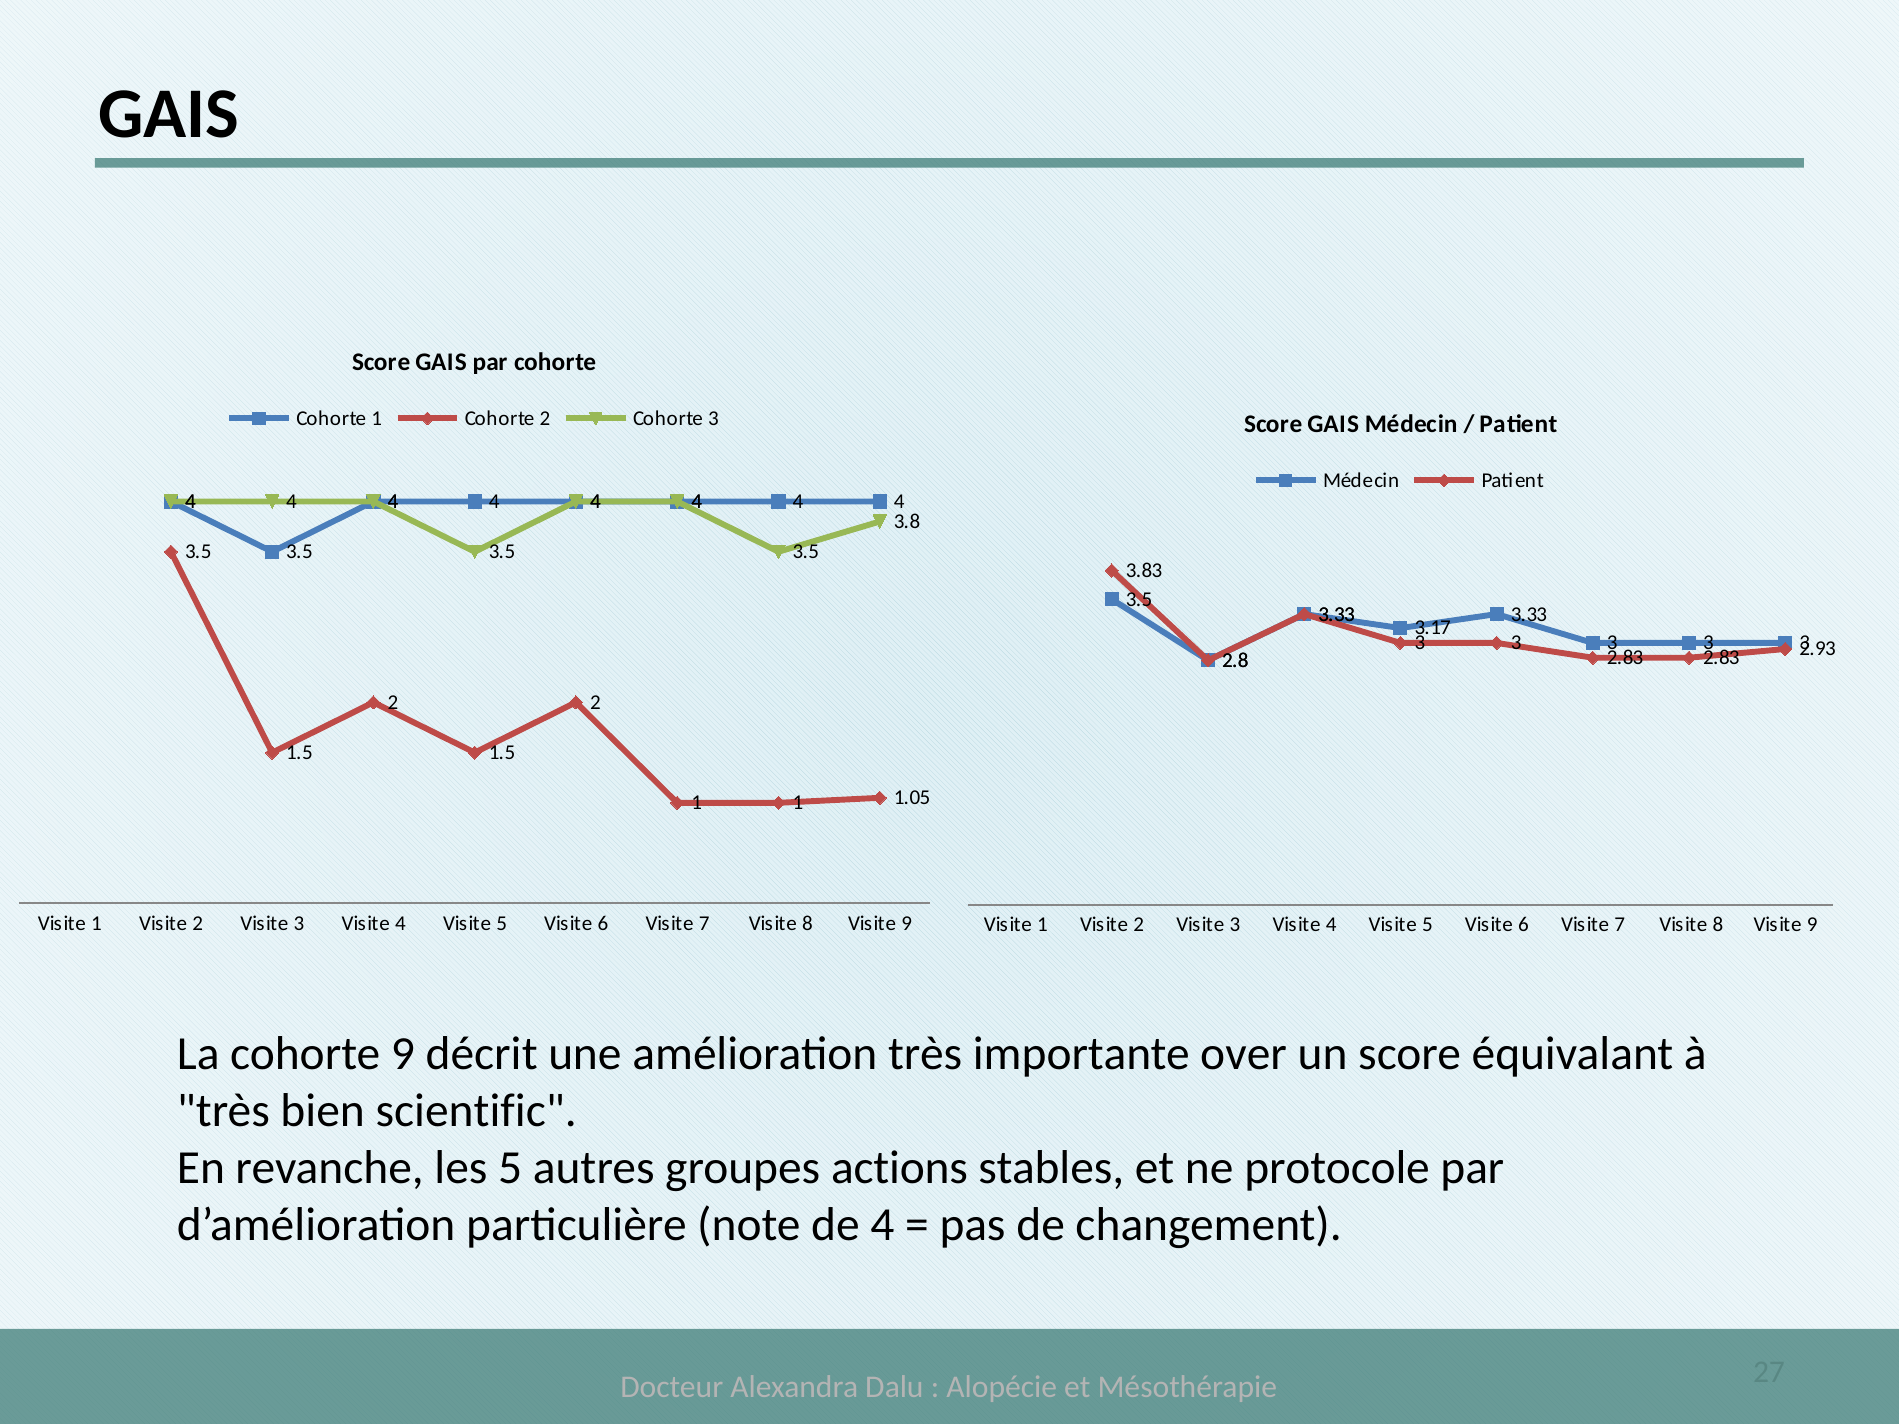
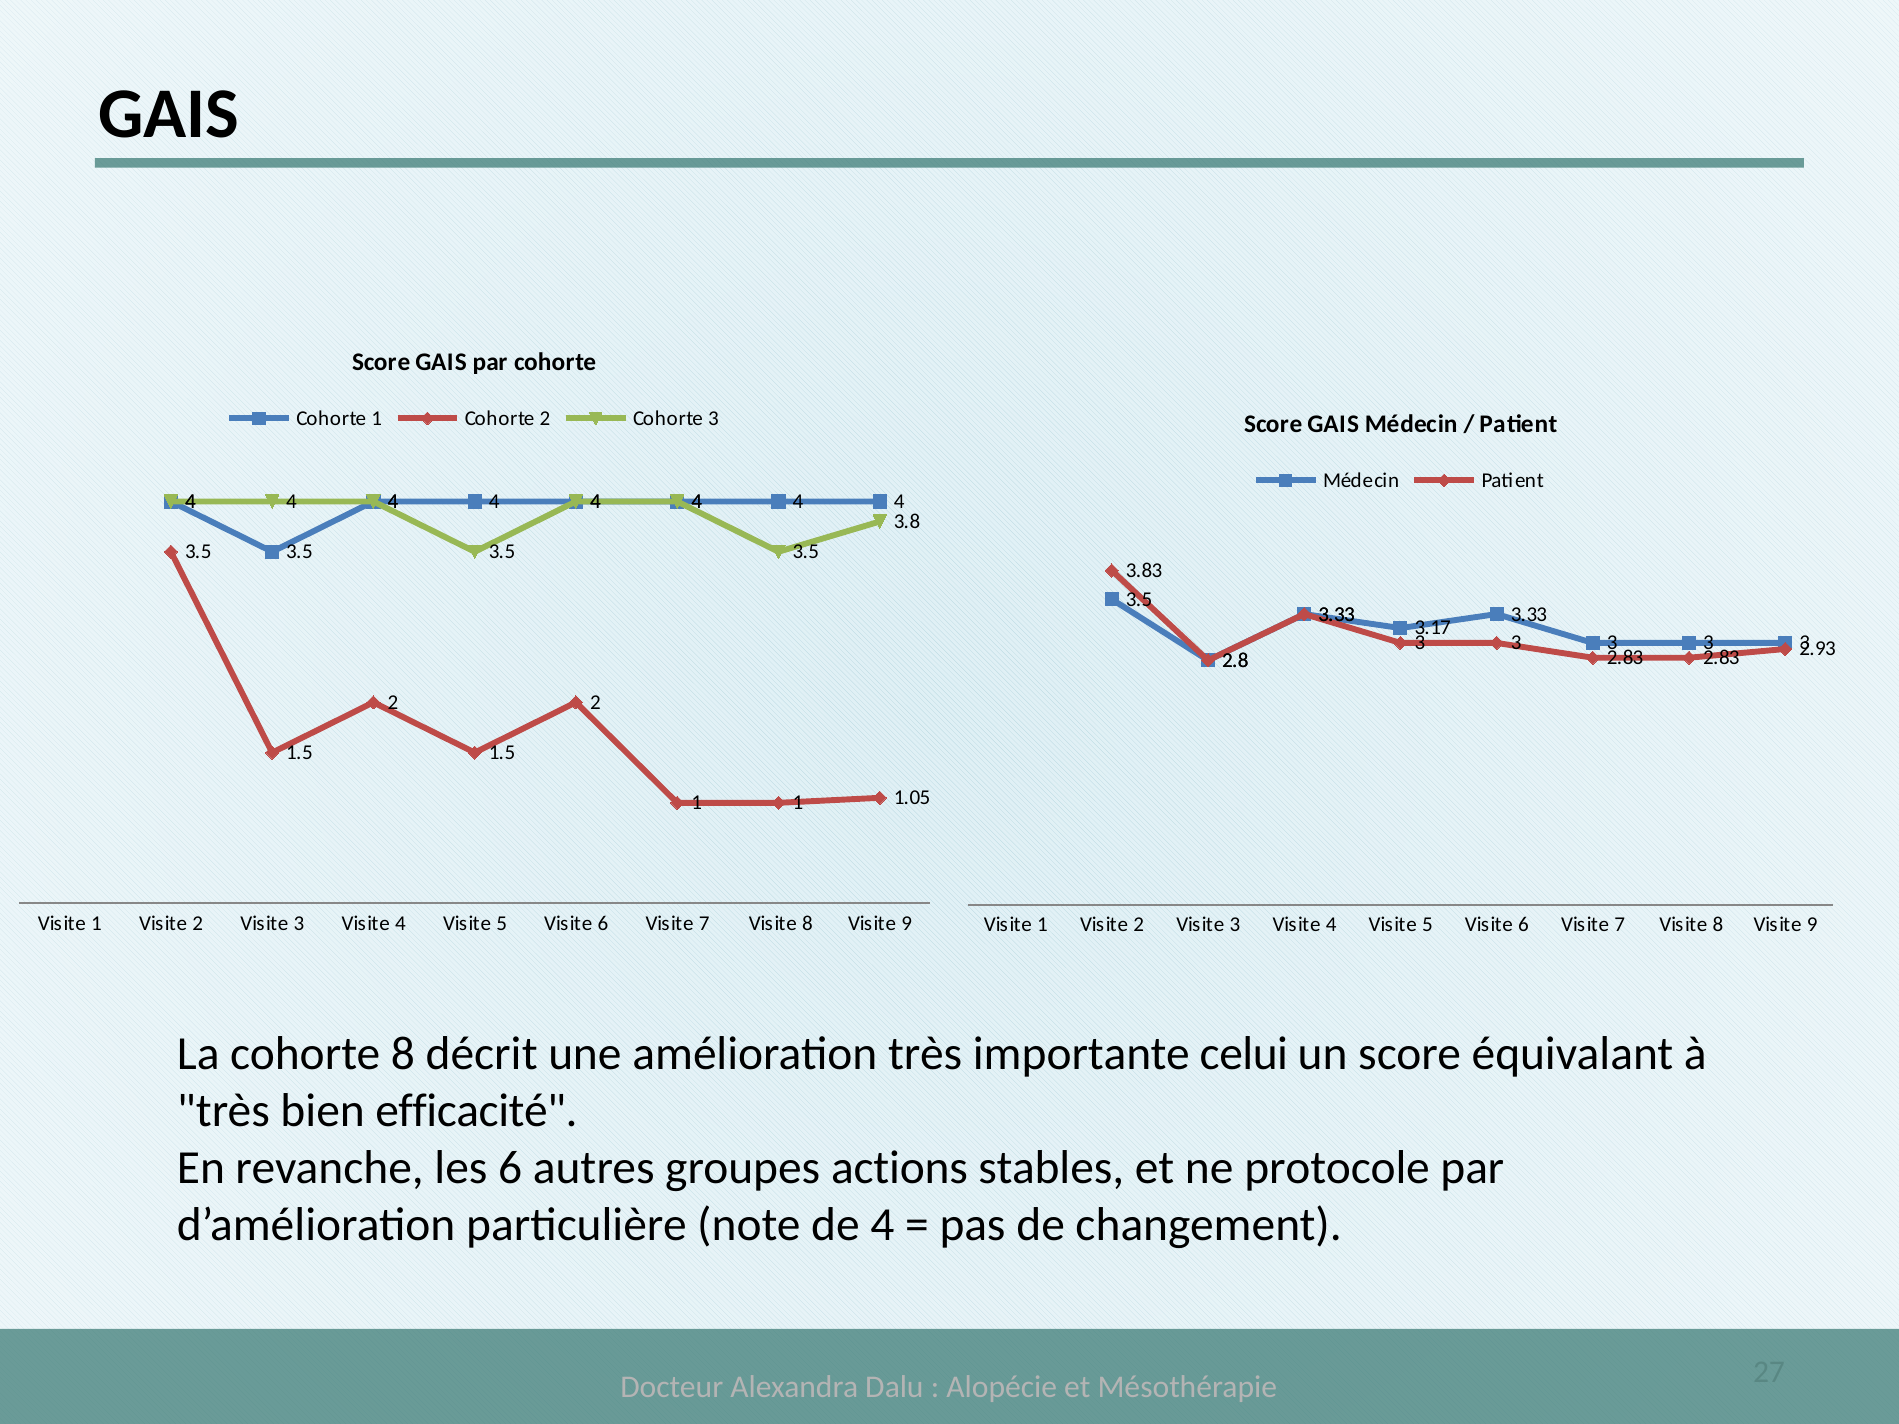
cohorte 9: 9 -> 8 (403, 1054)
over: over -> celui (1244, 1054)
scientific: scientific -> efficacité (476, 1111)
les 5: 5 -> 6 (510, 1168)
